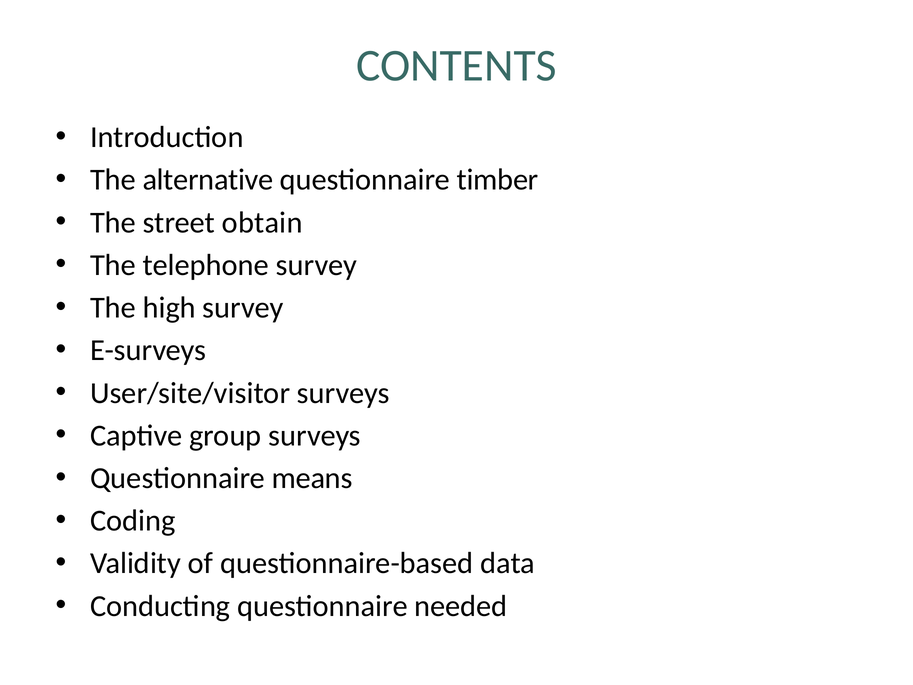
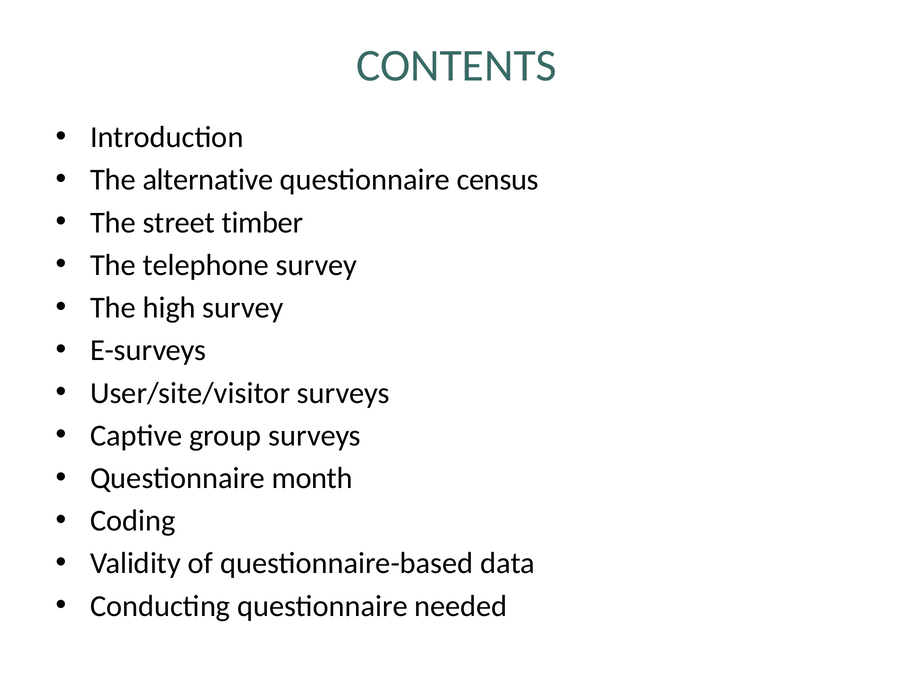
timber: timber -> census (498, 180)
obtain: obtain -> timber (263, 222)
means: means -> month (312, 478)
